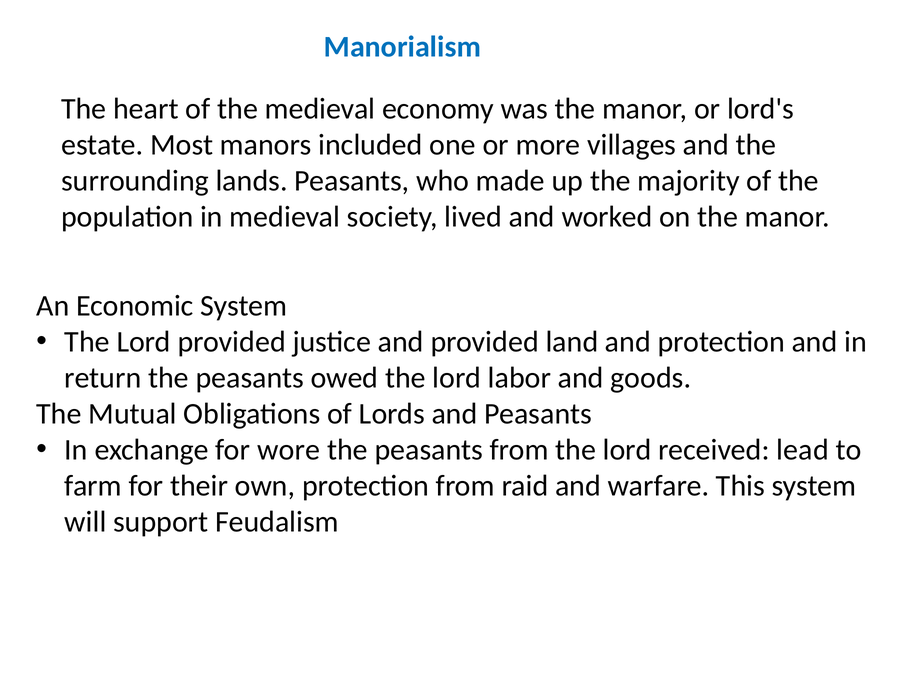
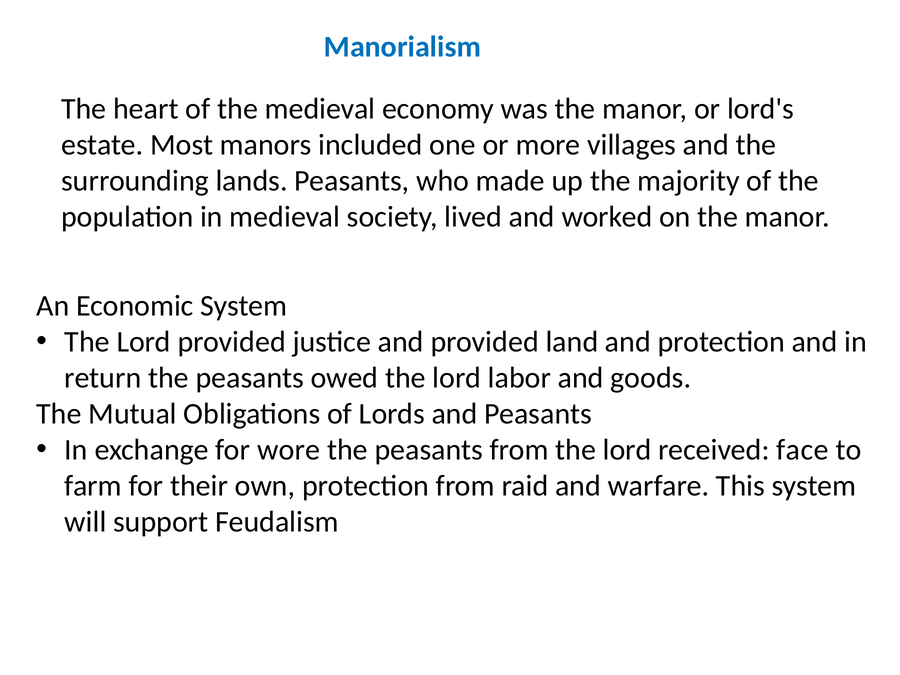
lead: lead -> face (802, 450)
